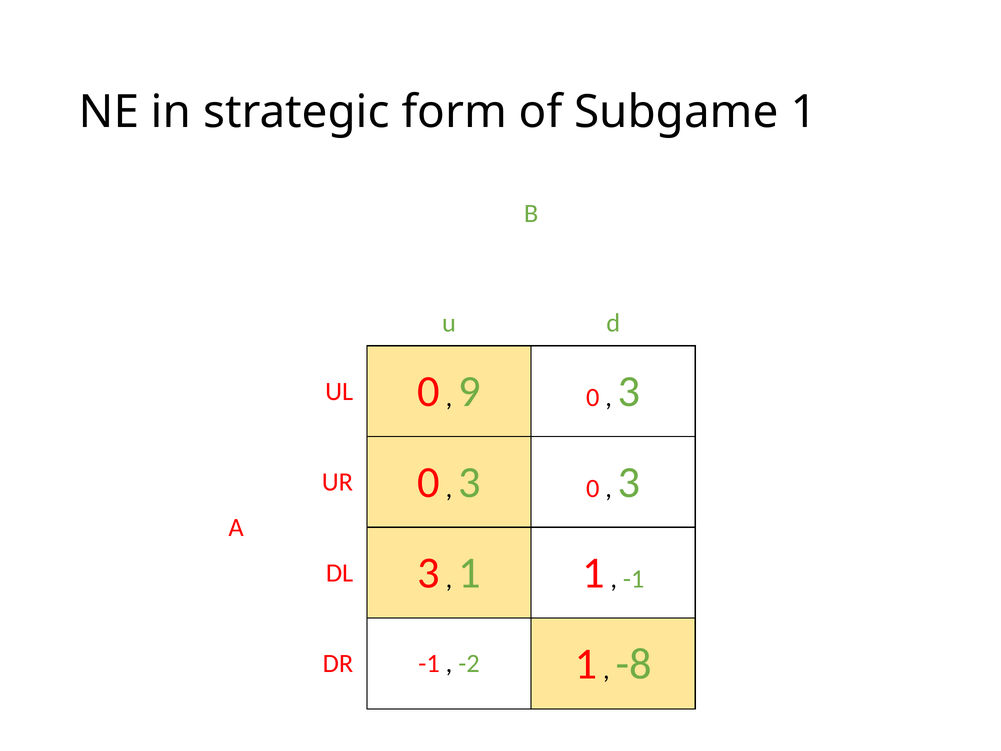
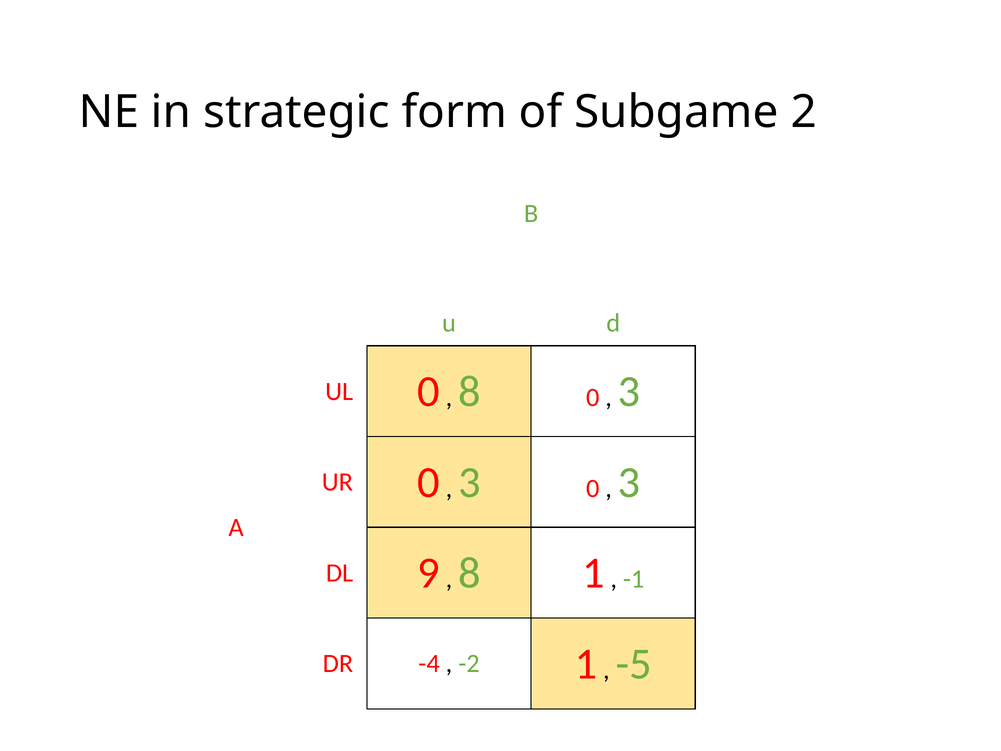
Subgame 1: 1 -> 2 (804, 112)
9: 9 -> 8 (469, 391)
DL 3: 3 -> 9 (429, 573)
1: 1 -> 8 (469, 573)
DR -1: -1 -> -4 (429, 664)
-8: -8 -> -5 (634, 664)
